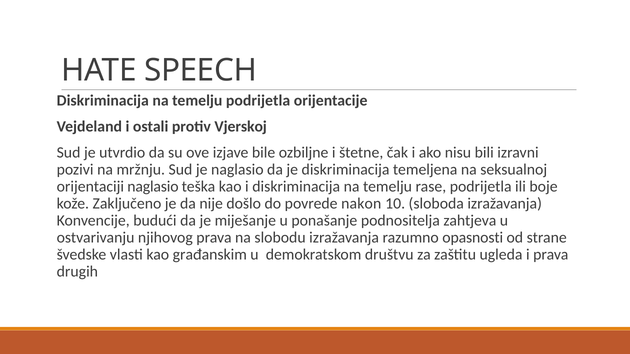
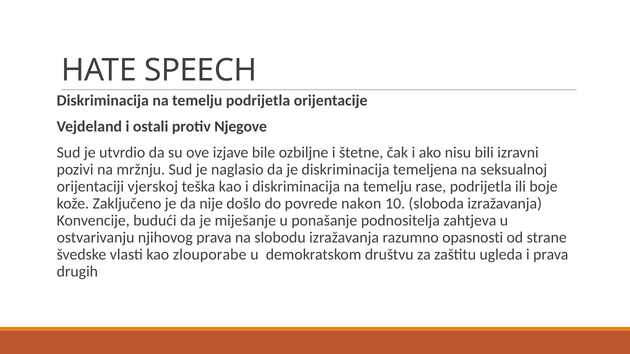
Vjerskoj: Vjerskoj -> Njegove (241, 127)
orijentaciji naglasio: naglasio -> vjerskoj (153, 187)
građanskim: građanskim -> zlouporabe (210, 255)
